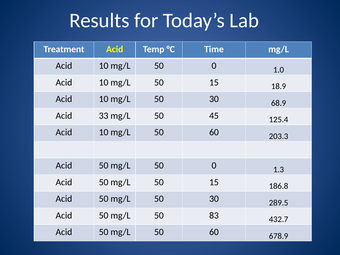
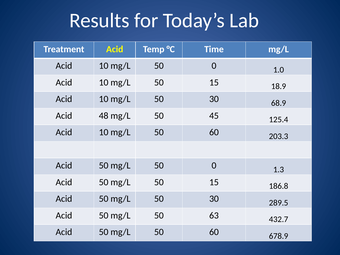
33: 33 -> 48 (104, 116)
83: 83 -> 63 (214, 215)
